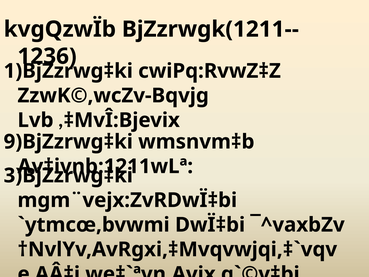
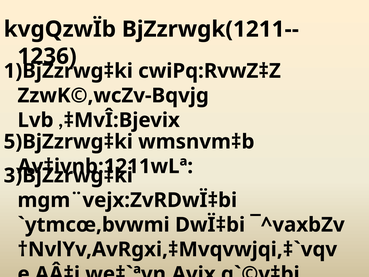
9)BjZzrwg‡ki: 9)BjZzrwg‡ki -> 5)BjZzrwg‡ki (68, 142)
